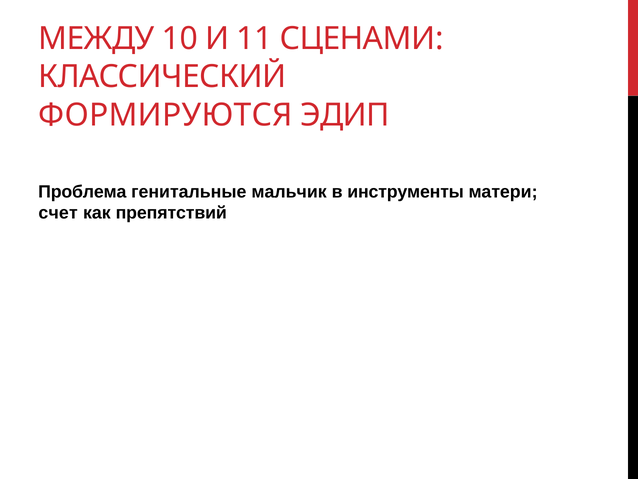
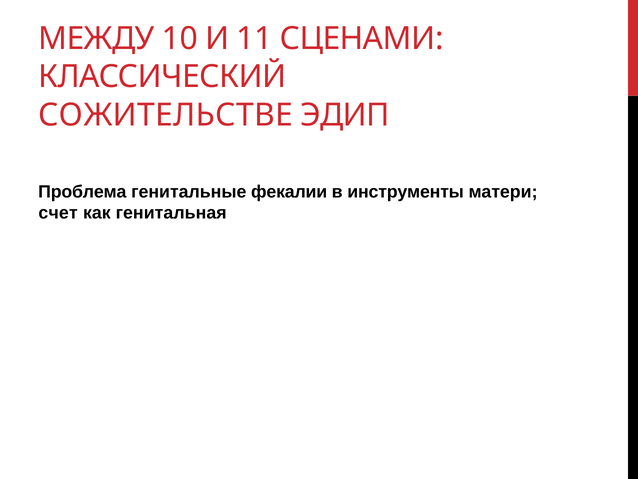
ФОРМИРУЮТСЯ: ФОРМИРУЮТСЯ -> СОЖИТЕЛЬСТВЕ (166, 115)
мальчик: мальчик -> фекалии (289, 191)
препятствий: препятствий -> генитальная (171, 213)
